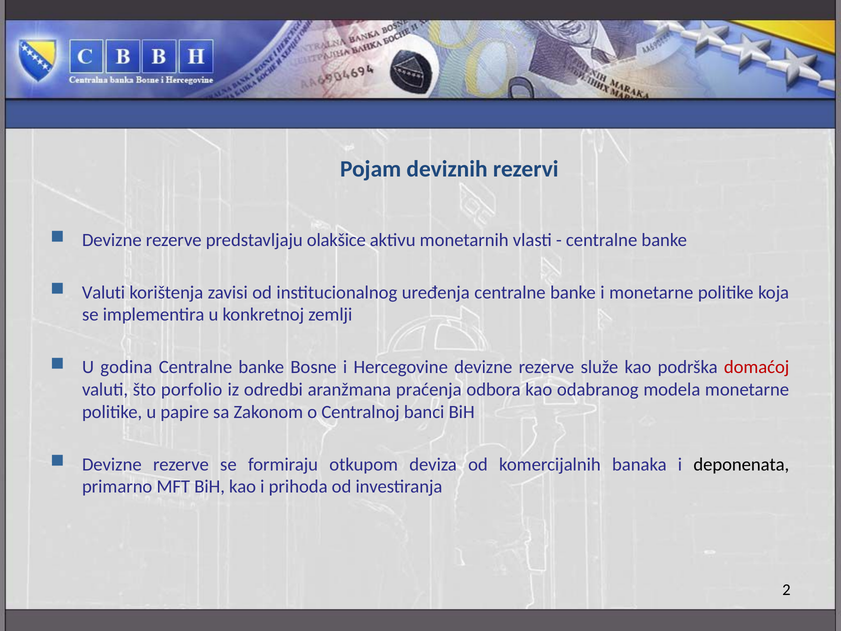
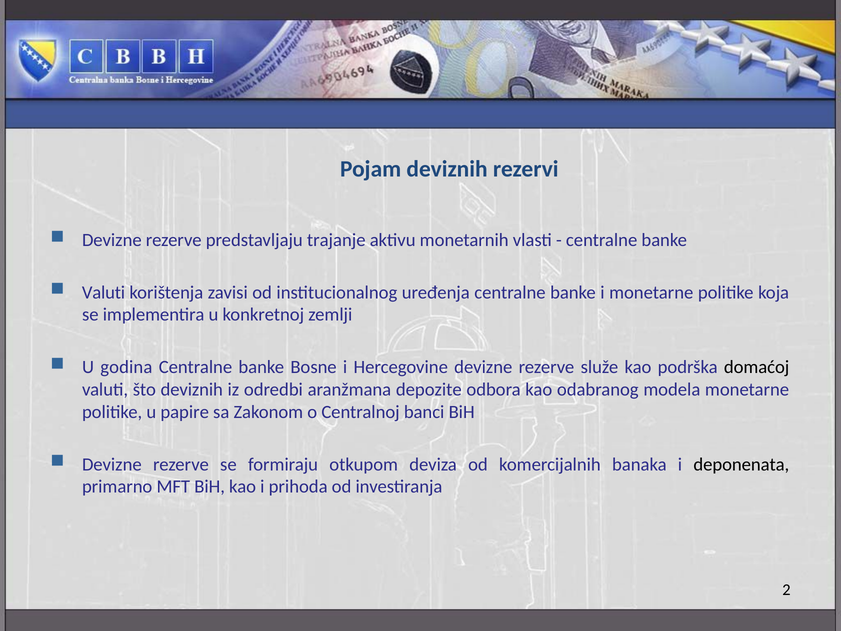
olakšice: olakšice -> trajanje (336, 240)
domaćoj colour: red -> black (757, 367)
što porfolio: porfolio -> deviznih (192, 389)
praćenja: praćenja -> depozite (429, 389)
